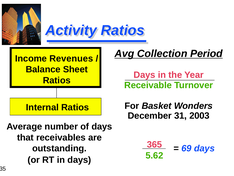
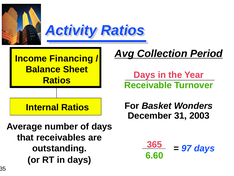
Revenues: Revenues -> Financing (71, 58)
69: 69 -> 97 (186, 148)
5.62: 5.62 -> 6.60 (154, 155)
